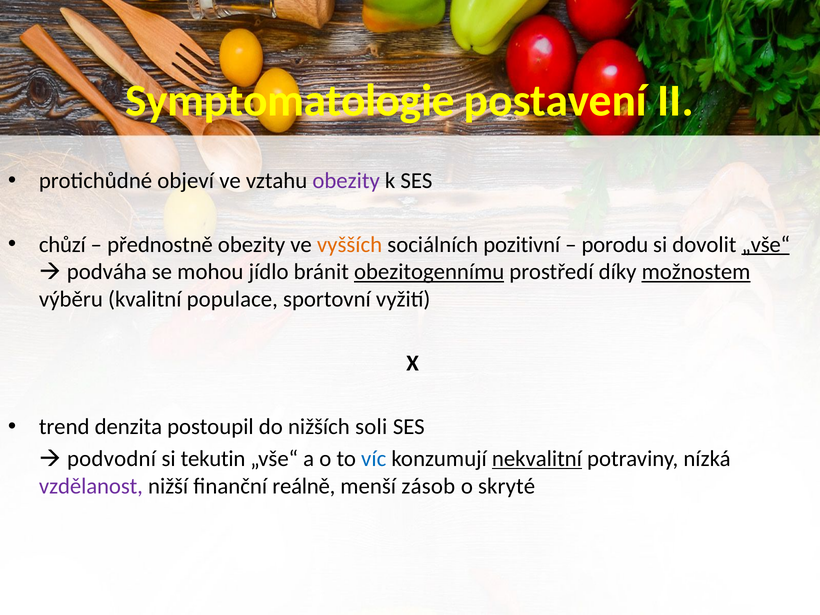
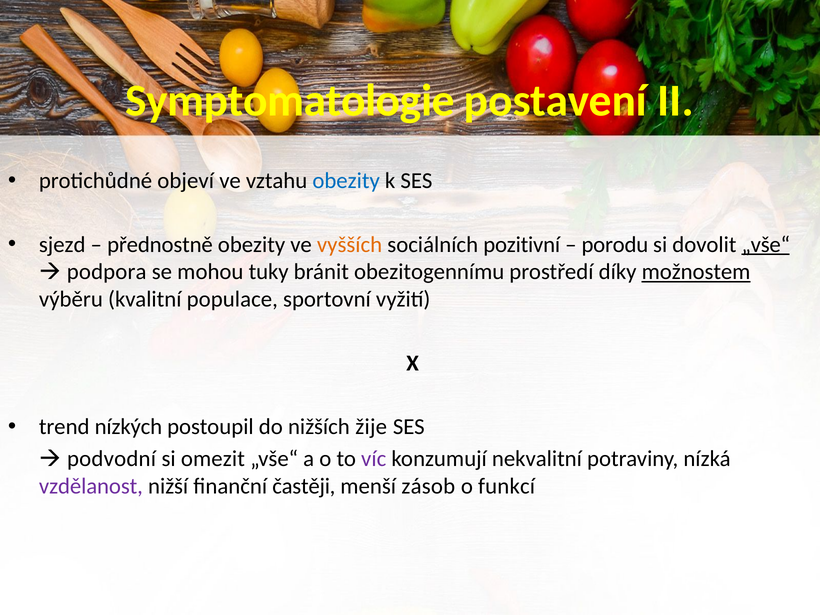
obezity colour: purple -> blue (346, 181)
chůzí: chůzí -> sjezd (62, 245)
podváha: podváha -> podpora (107, 272)
jídlo: jídlo -> tuky (269, 272)
obezitogennímu underline: present -> none (429, 272)
denzita: denzita -> nízkých (128, 427)
soli: soli -> žije (371, 427)
tekutin: tekutin -> omezit (213, 459)
víc colour: blue -> purple (374, 459)
nekvalitní underline: present -> none (537, 459)
reálně: reálně -> častěji (304, 486)
skryté: skryté -> funkcí (507, 486)
